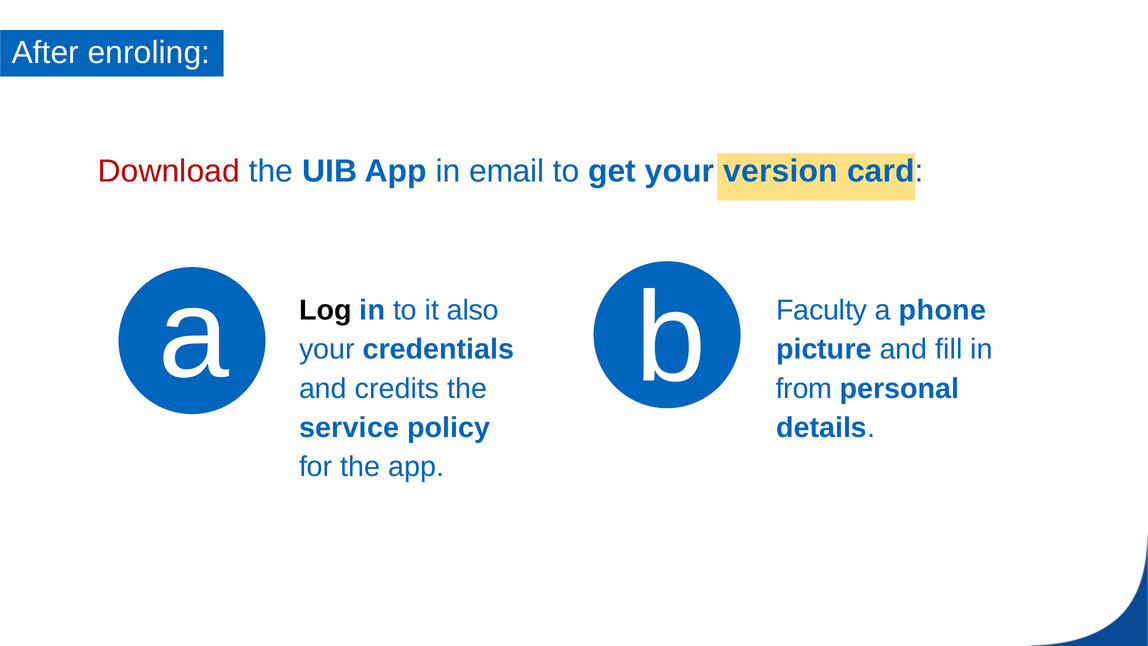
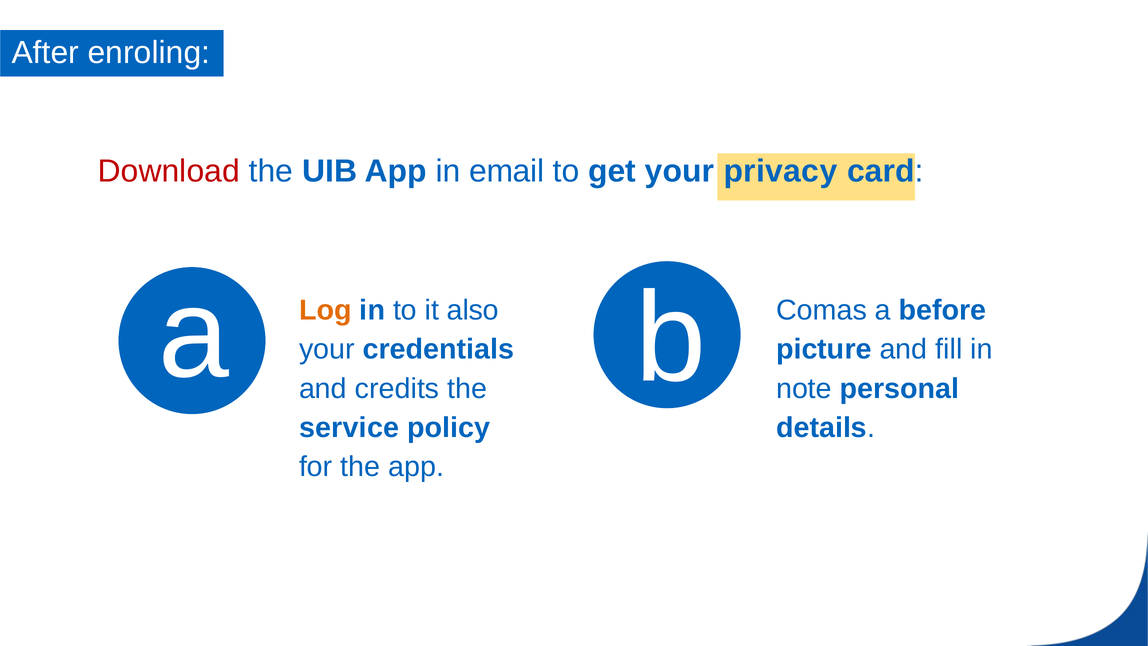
version: version -> privacy (780, 171)
Log colour: black -> orange (325, 310)
Faculty: Faculty -> Comas (822, 310)
phone: phone -> before (943, 310)
from: from -> note (804, 388)
